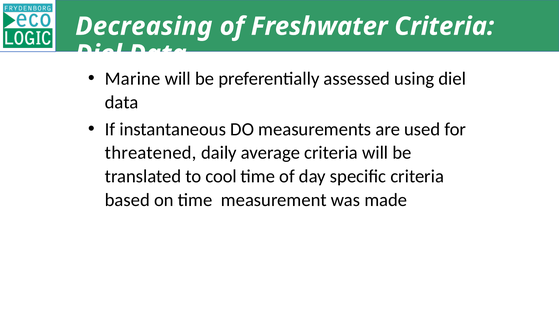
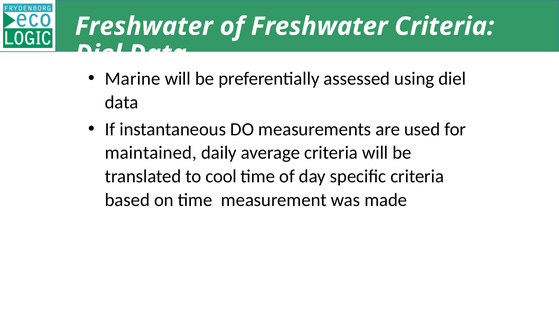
Decreasing: Decreasing -> Freshwater (144, 26)
threatened: threatened -> maintained (151, 153)
